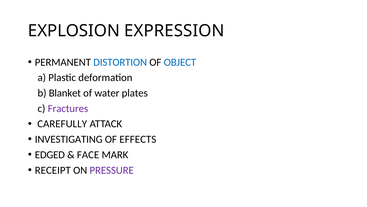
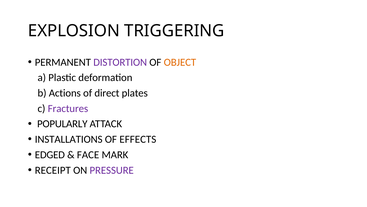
EXPRESSION: EXPRESSION -> TRIGGERING (174, 31)
DISTORTION colour: blue -> purple (120, 62)
OBJECT colour: blue -> orange (180, 62)
Blanket: Blanket -> Actions (65, 93)
water: water -> direct (107, 93)
CAREFULLY: CAREFULLY -> POPULARLY (62, 124)
INVESTIGATING: INVESTIGATING -> INSTALLATIONS (69, 139)
